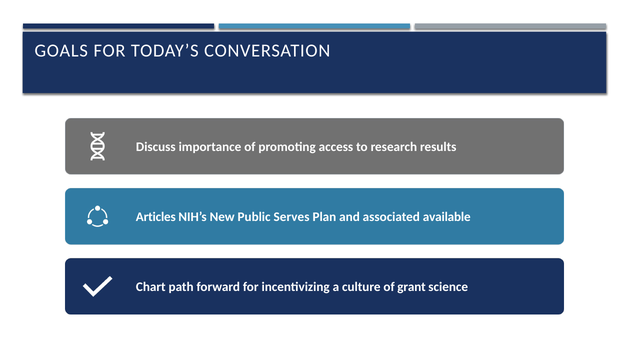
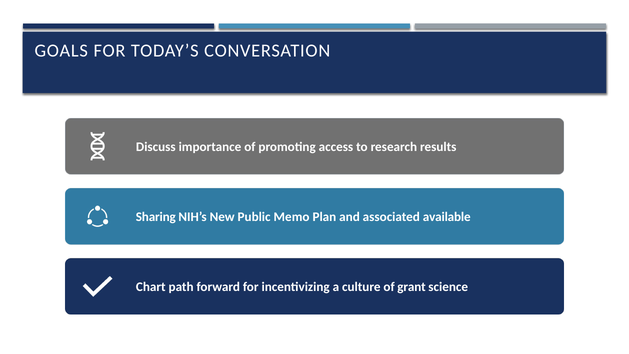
Articles: Articles -> Sharing (156, 217)
Serves: Serves -> Memo (292, 217)
